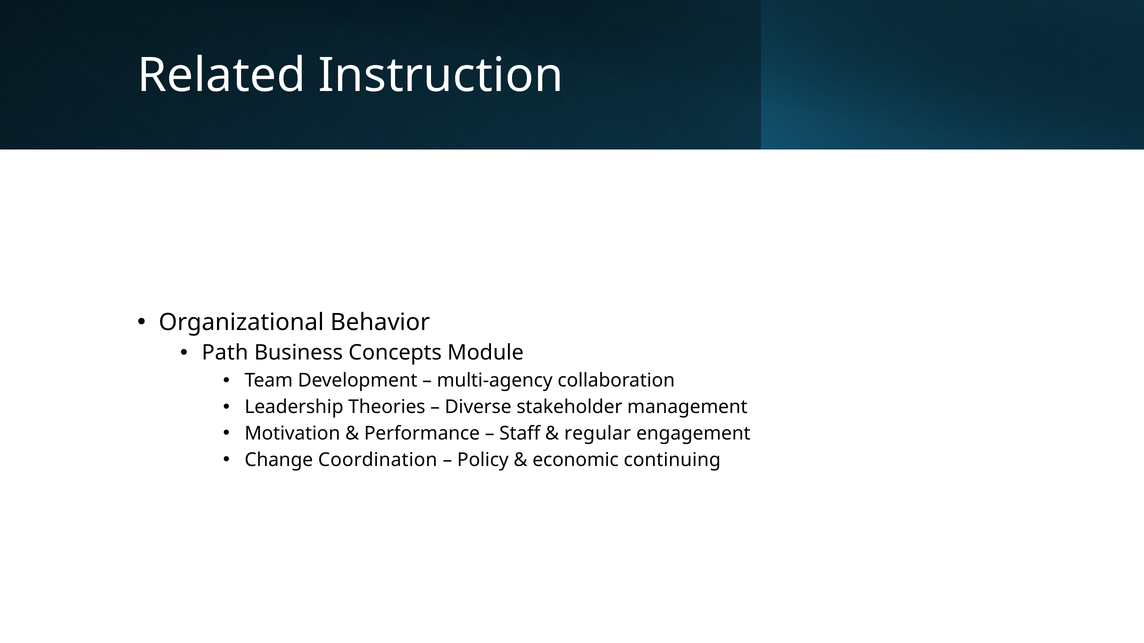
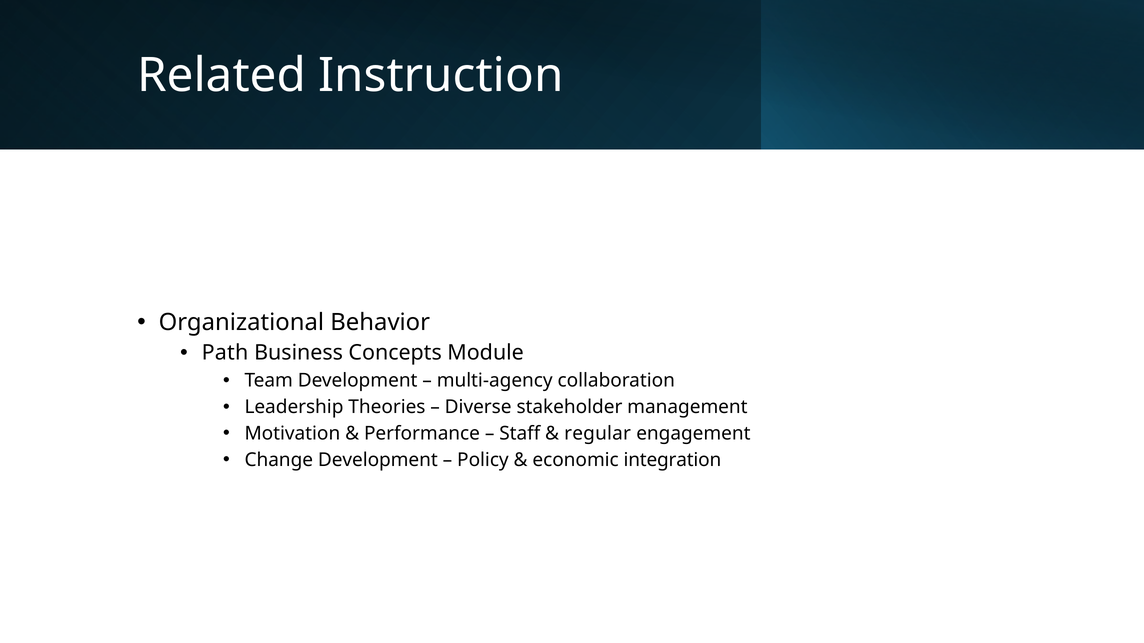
Change Coordination: Coordination -> Development (378, 460)
continuing: continuing -> integration (672, 460)
